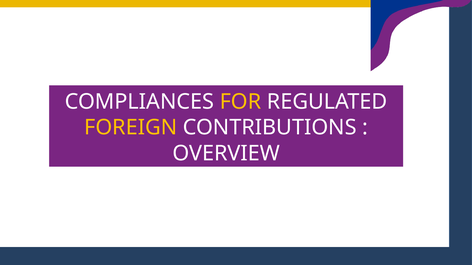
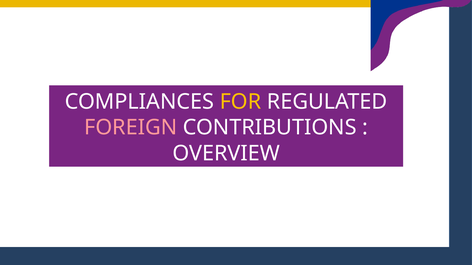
FOREIGN colour: yellow -> pink (131, 128)
